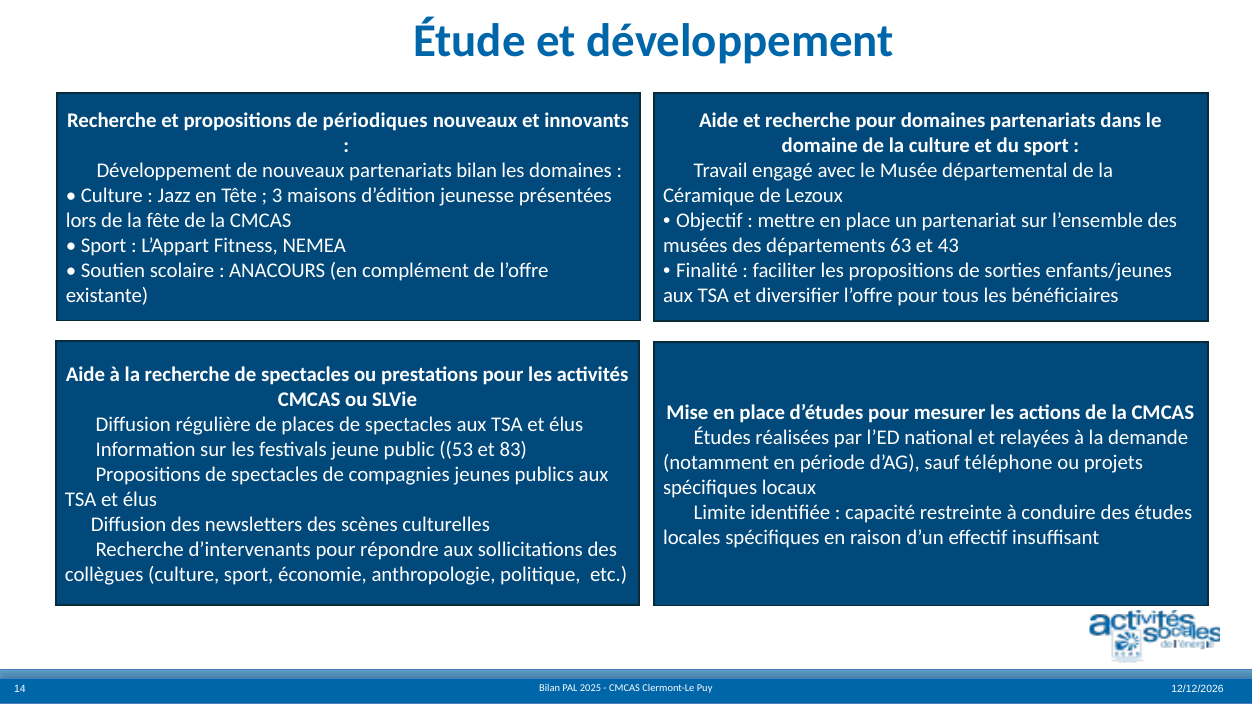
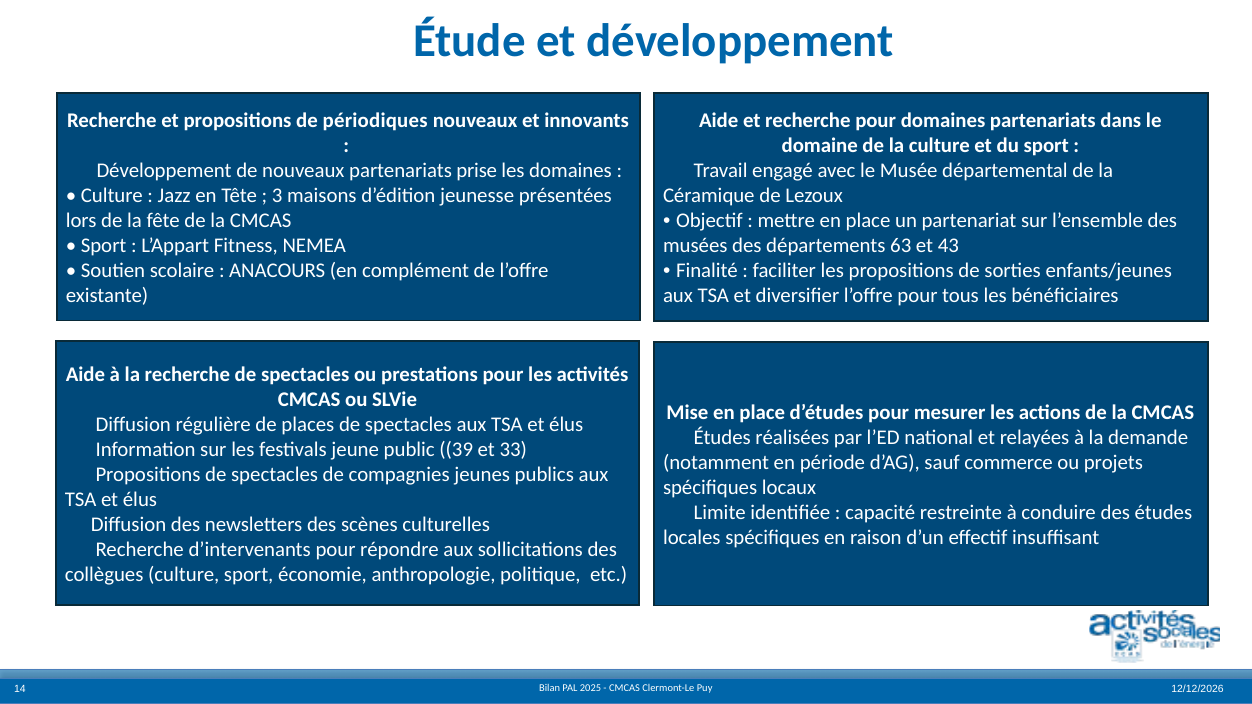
partenariats bilan: bilan -> prise (477, 171)
53: 53 -> 39 (456, 450)
83: 83 -> 33 (513, 450)
téléphone: téléphone -> commerce (1009, 463)
